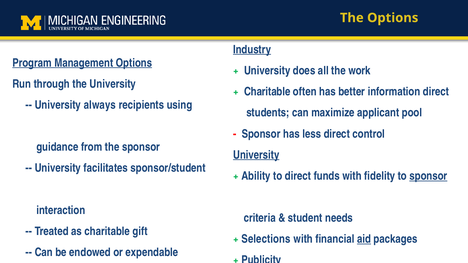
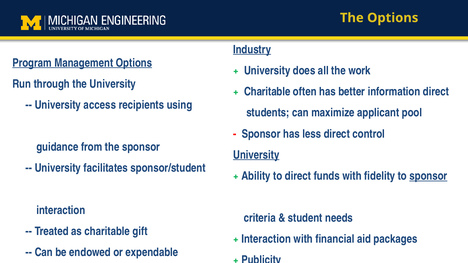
always: always -> access (100, 105)
Selections: Selections -> Interaction (266, 239)
aid underline: present -> none (364, 239)
